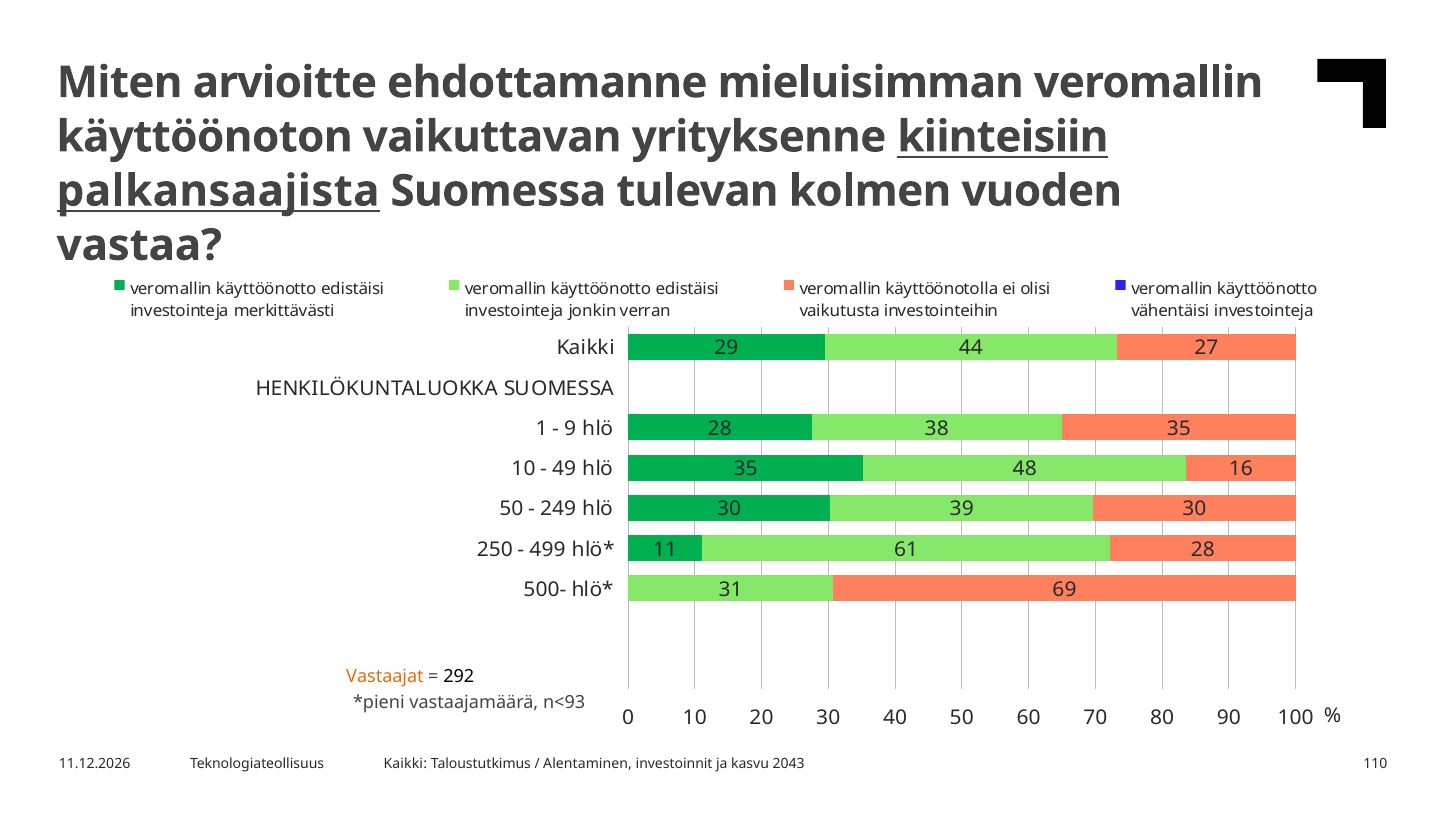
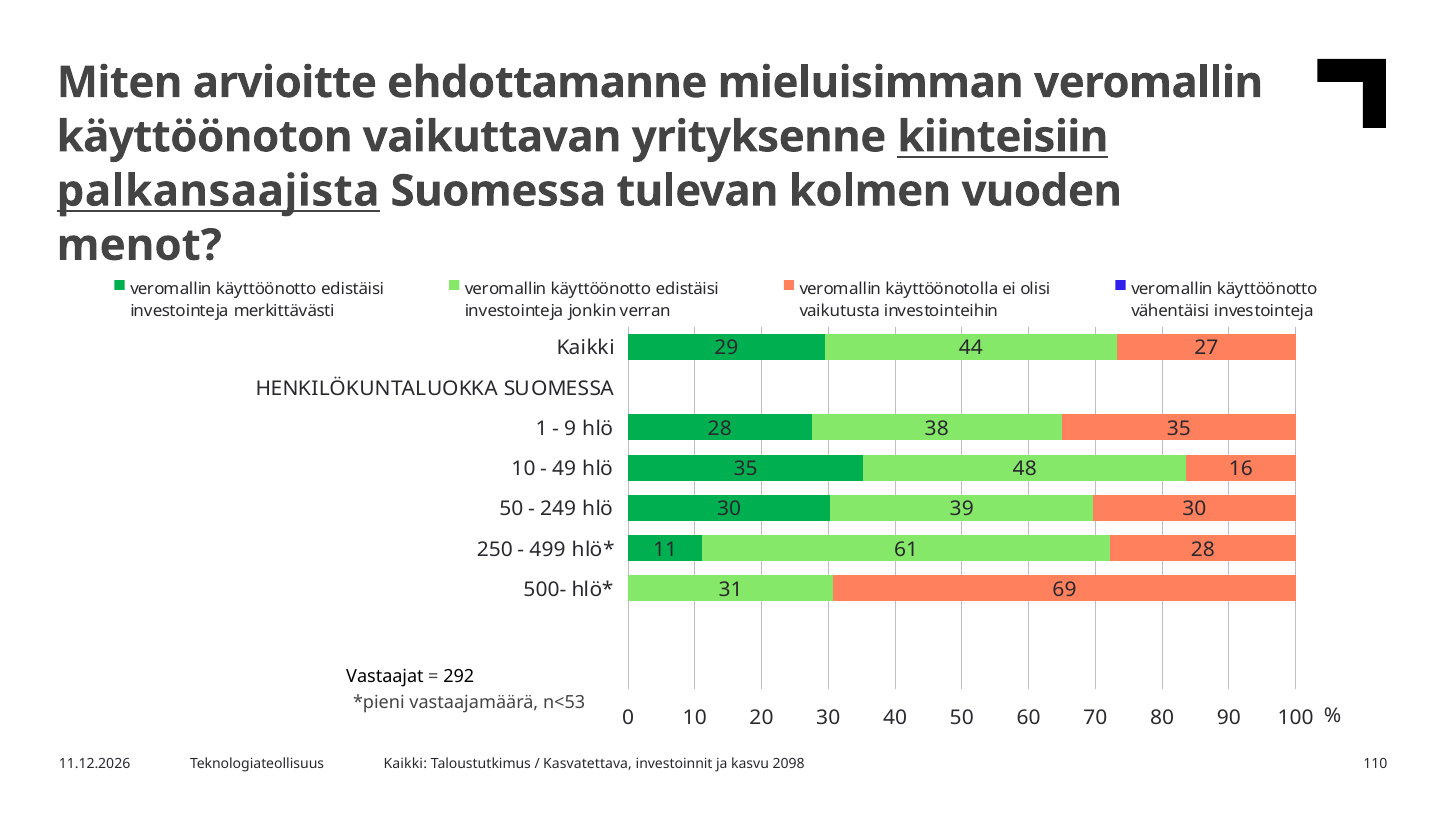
vastaa: vastaa -> menot (139, 245)
Vastaajat colour: orange -> black (385, 676)
n<93: n<93 -> n<53 (564, 702)
Alentaminen: Alentaminen -> Kasvatettava (588, 764)
2043: 2043 -> 2098 (789, 764)
